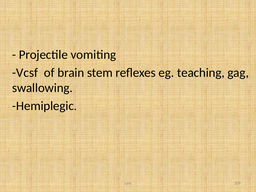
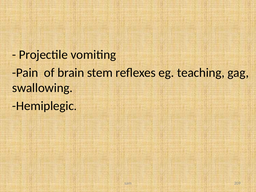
Vcsf: Vcsf -> Pain (25, 73)
